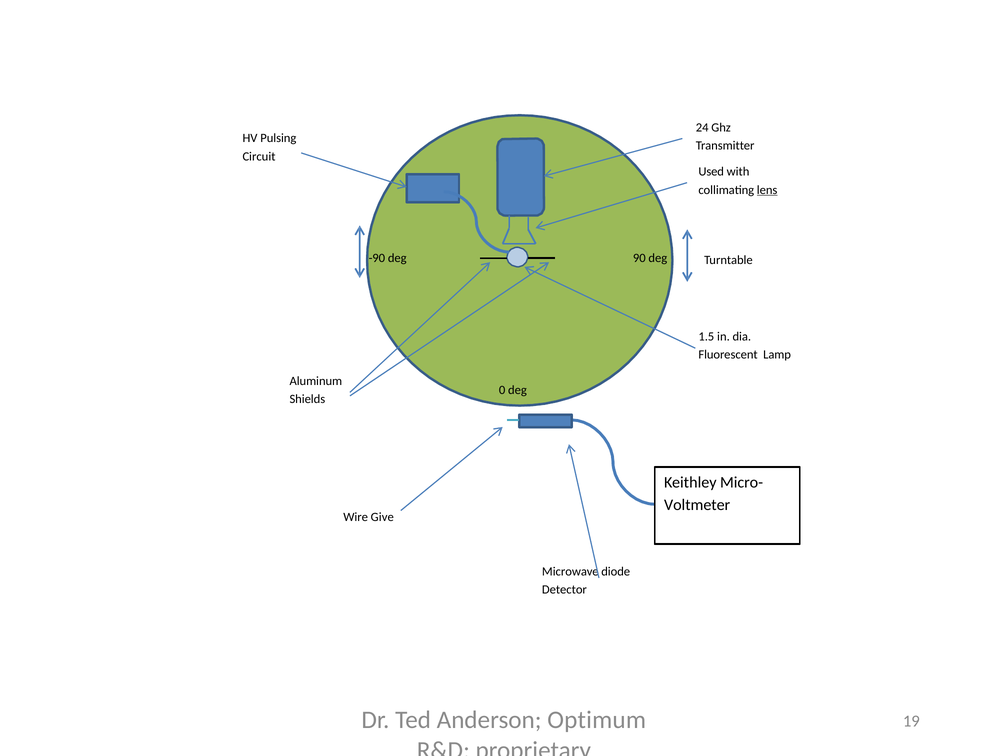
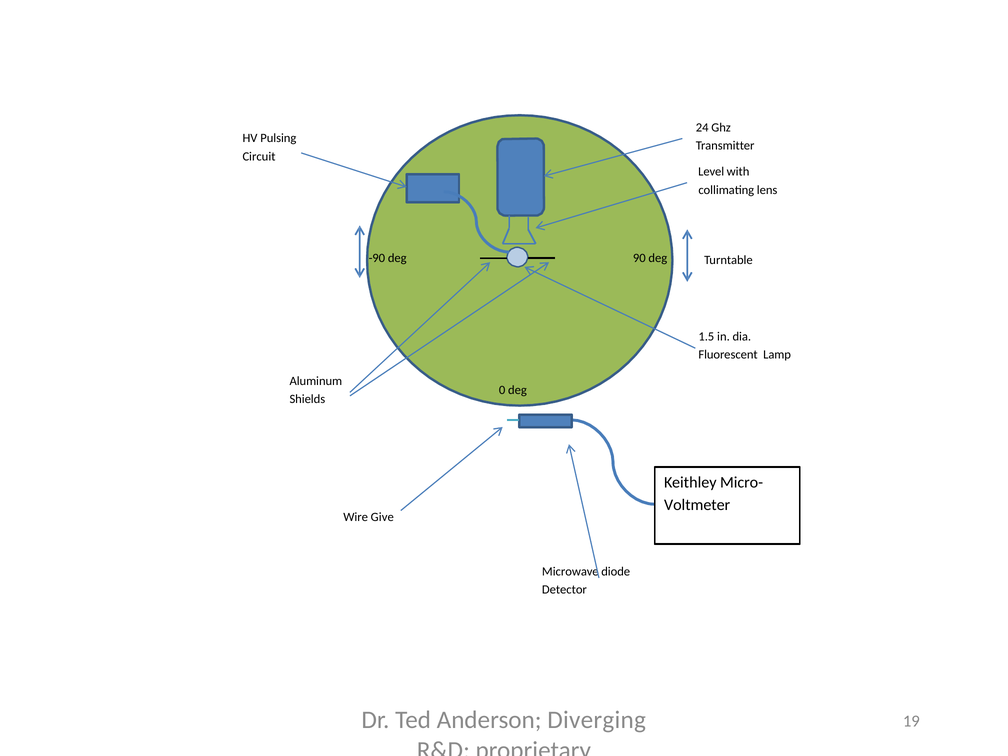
Used: Used -> Level (711, 172)
lens underline: present -> none (767, 190)
Optimum: Optimum -> Diverging (597, 720)
